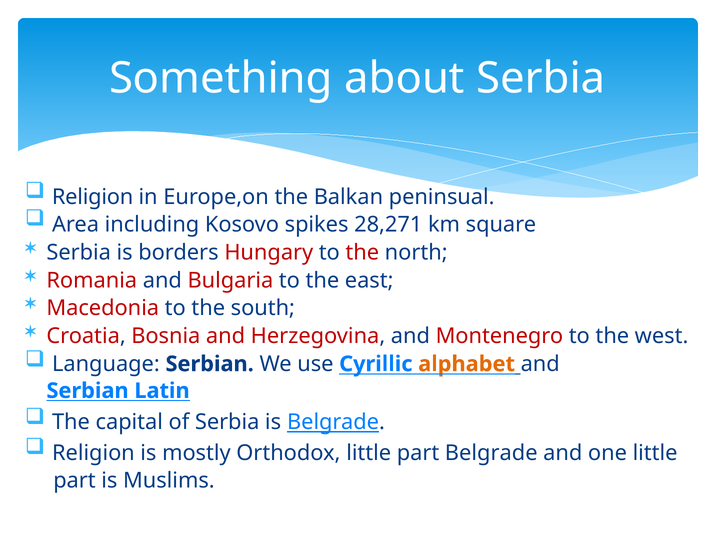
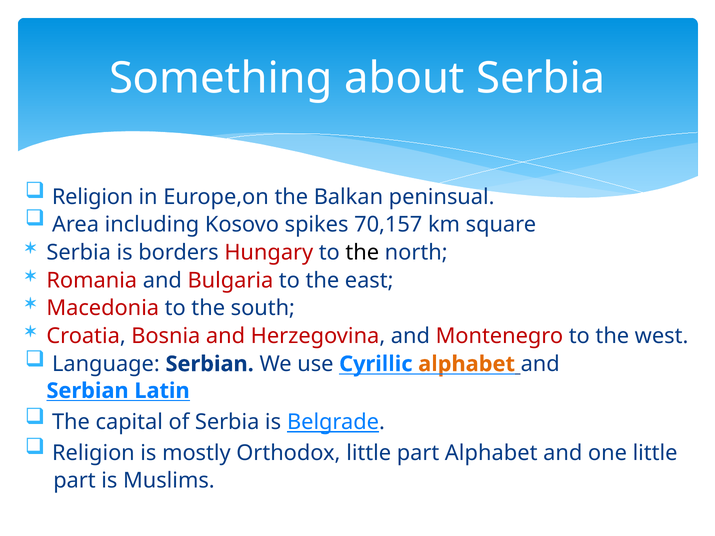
28,271: 28,271 -> 70,157 (388, 225)
the colour: red -> black (362, 253)
part Belgrade: Belgrade -> Alphabet (491, 453)
